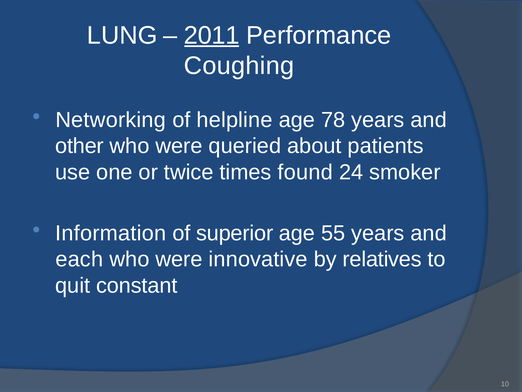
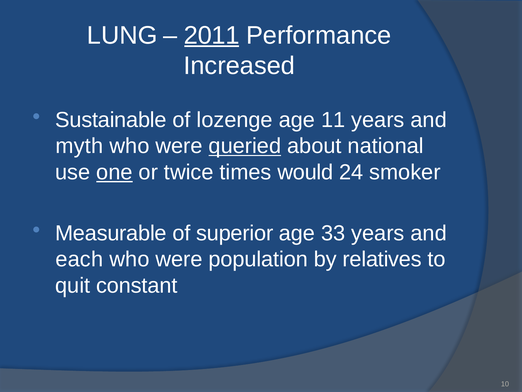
Coughing: Coughing -> Increased (239, 66)
Networking: Networking -> Sustainable (111, 120)
helpline: helpline -> lozenge (235, 120)
78: 78 -> 11 (333, 120)
other: other -> myth (79, 146)
queried underline: none -> present (245, 146)
patients: patients -> national (386, 146)
one underline: none -> present (114, 172)
found: found -> would (305, 172)
Information: Information -> Measurable (111, 233)
55: 55 -> 33 (333, 233)
innovative: innovative -> population (258, 259)
